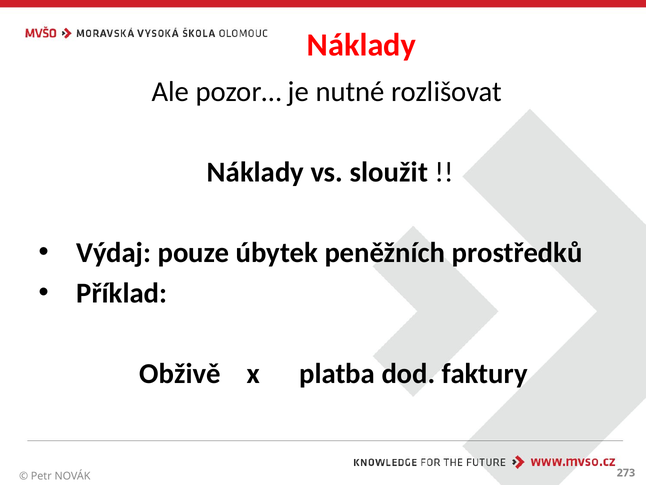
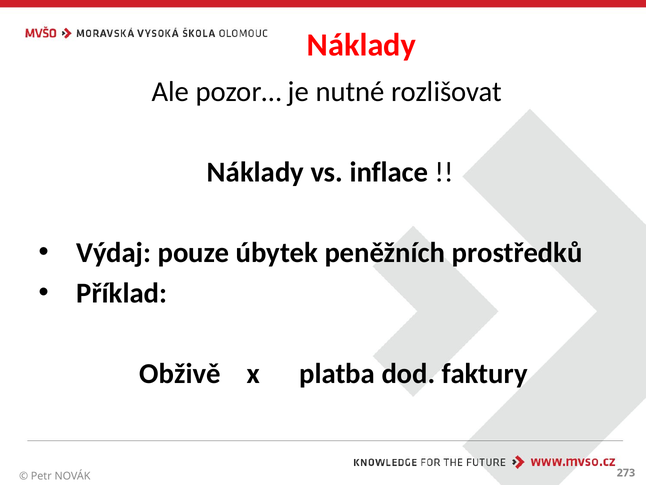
sloužit: sloužit -> inflace (389, 172)
